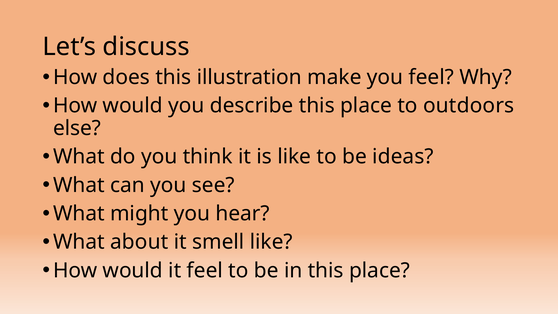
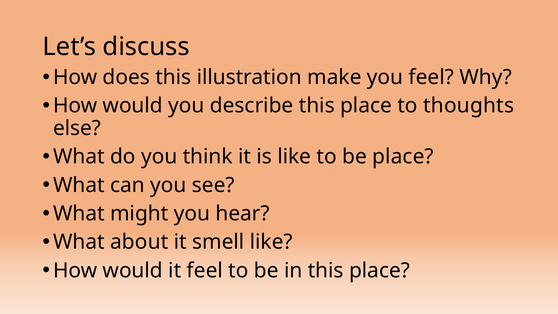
outdoors: outdoors -> thoughts (469, 106)
be ideas: ideas -> place (403, 157)
